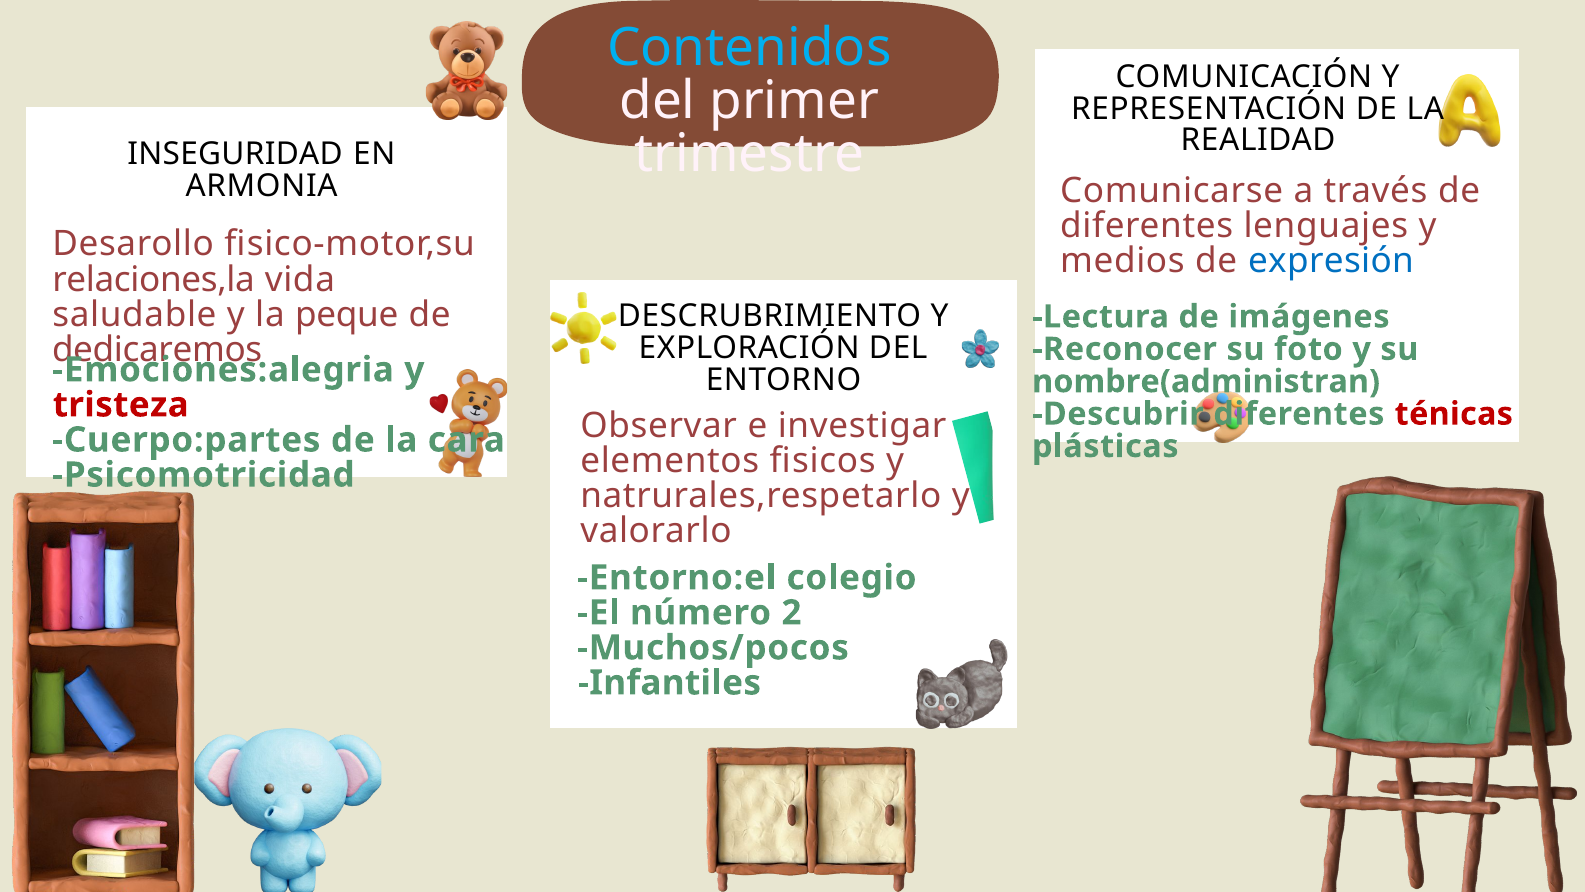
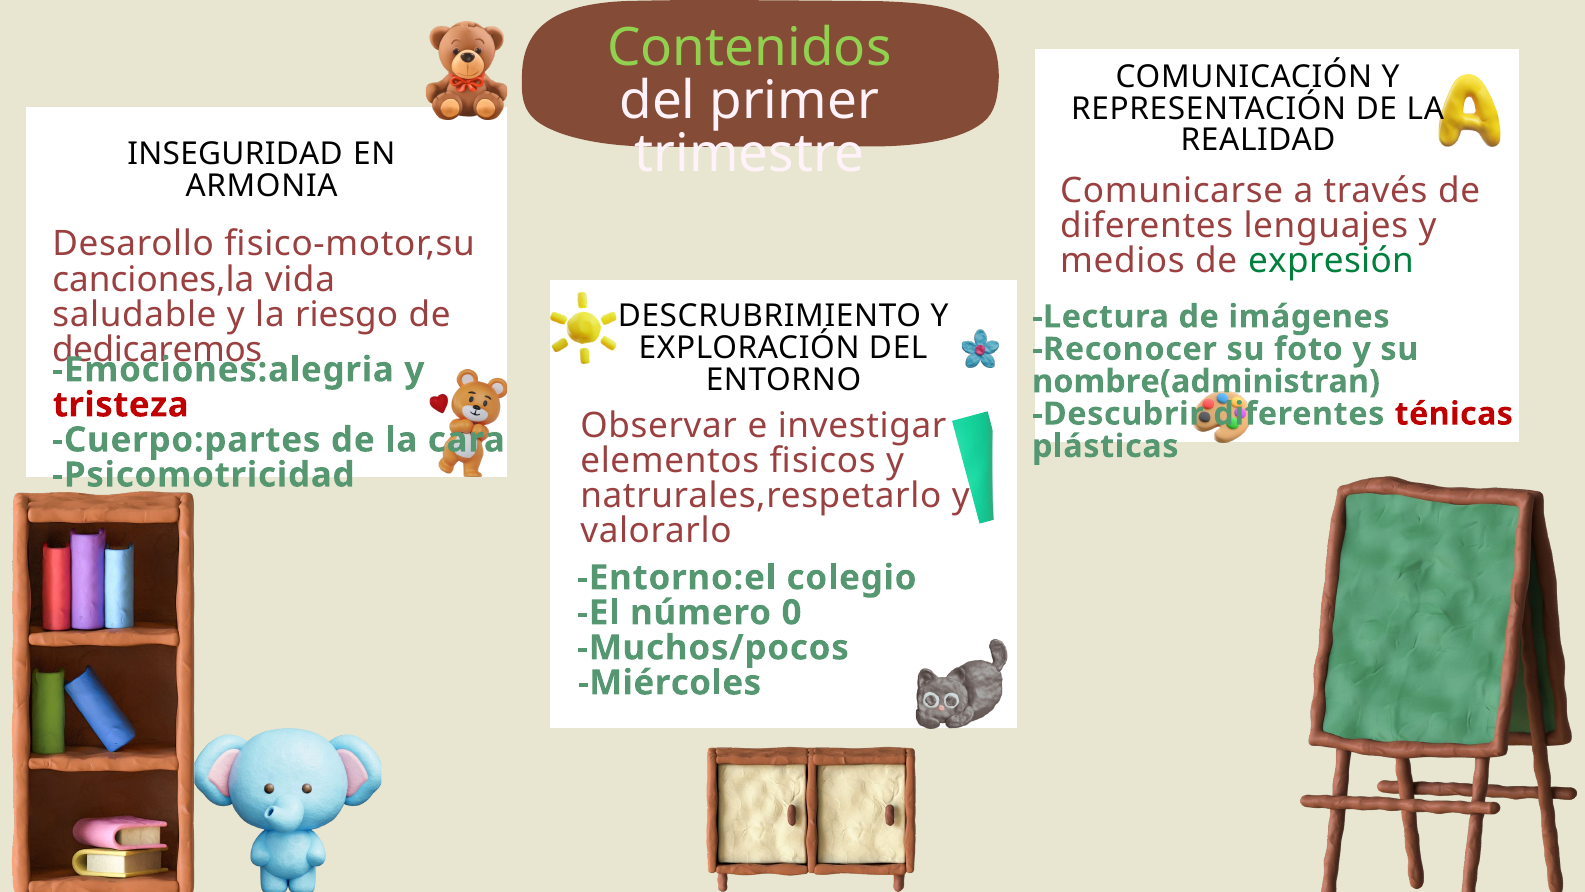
Contenidos colour: light blue -> light green (749, 48)
expresión colour: blue -> green (1331, 261)
relaciones,la: relaciones,la -> canciones,la (153, 279)
peque: peque -> riesgo (347, 314)
2: 2 -> 0 (792, 612)
Infantiles: Infantiles -> Miércoles (669, 683)
